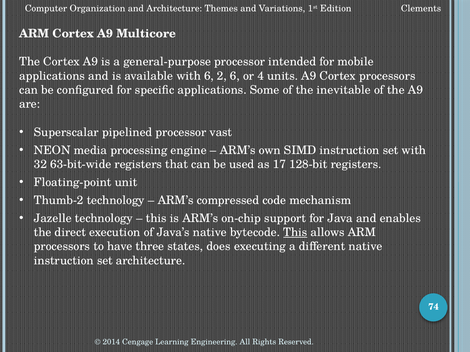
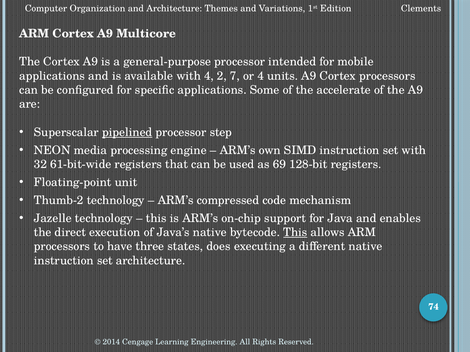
with 6: 6 -> 4 (209, 76)
2 6: 6 -> 7 (235, 76)
inevitable: inevitable -> accelerate (344, 90)
pipelined underline: none -> present (127, 132)
vast: vast -> step (221, 132)
63-bit-wide: 63-bit-wide -> 61-bit-wide (81, 164)
17: 17 -> 69 (279, 164)
